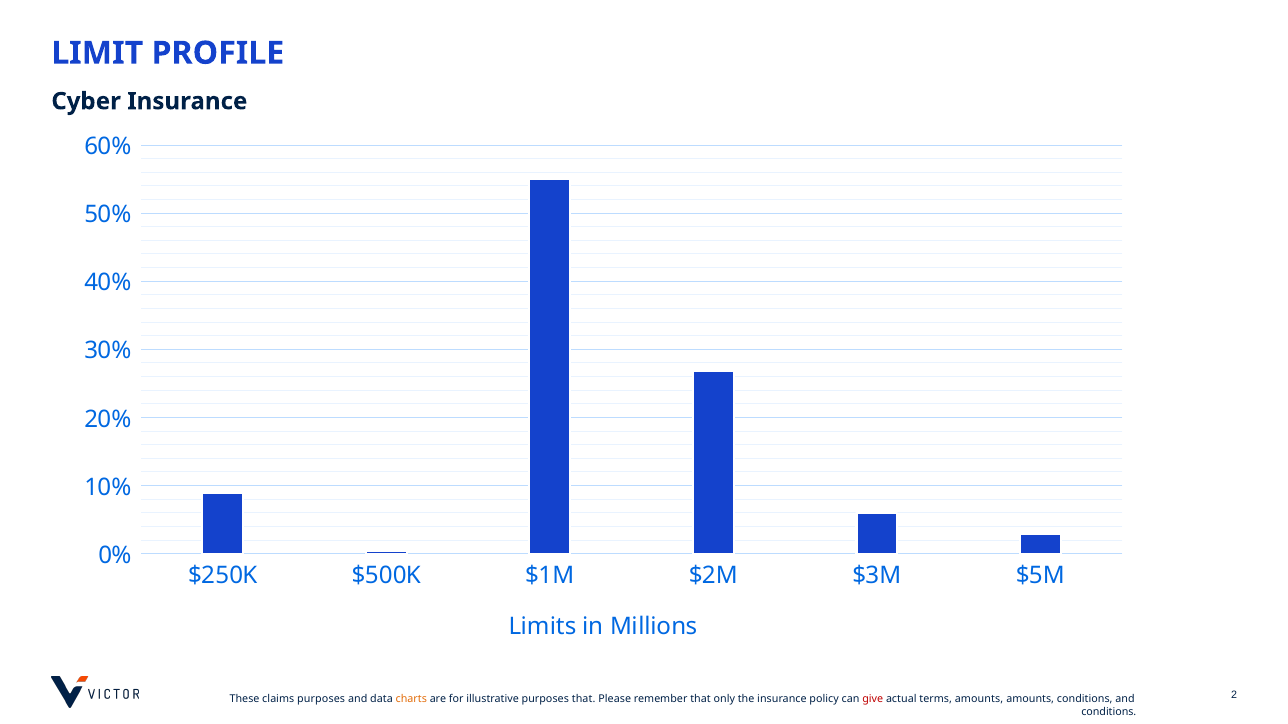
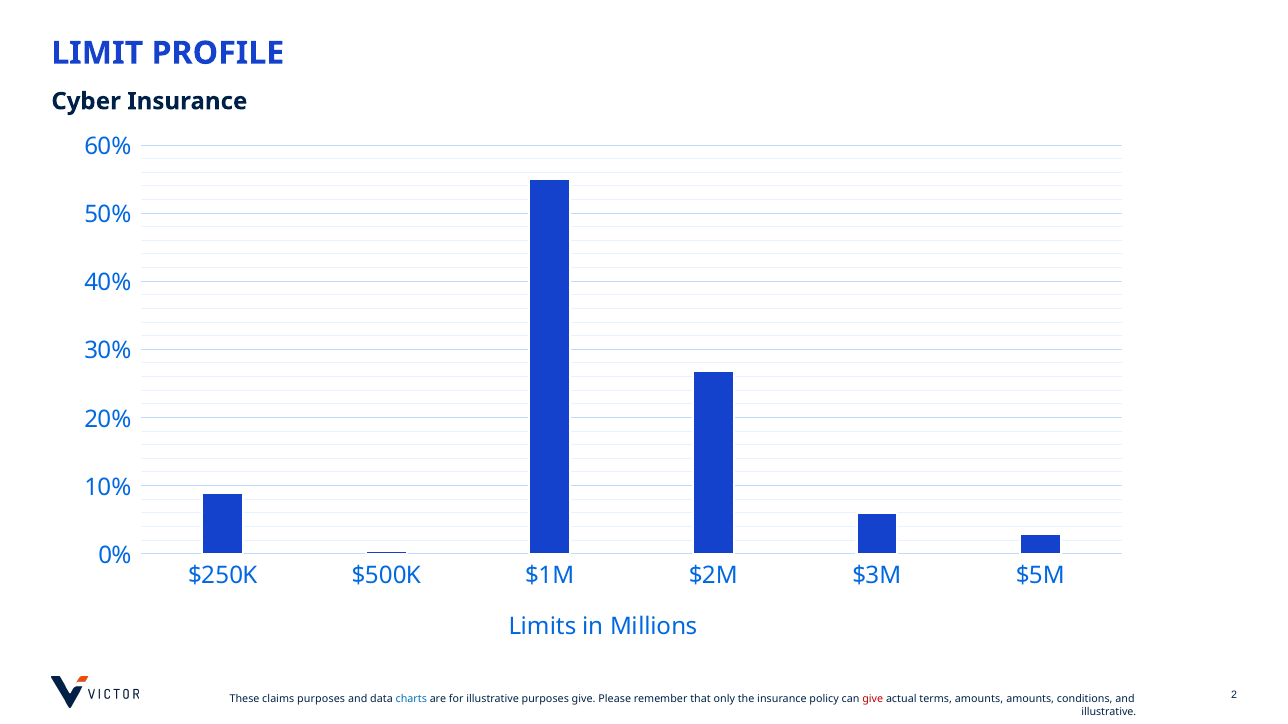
charts colour: orange -> blue (411, 699)
purposes that: that -> give (584, 699)
conditions: conditions -> illustrative (1109, 712)
